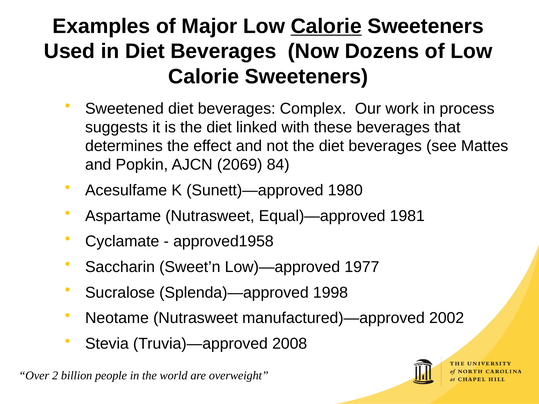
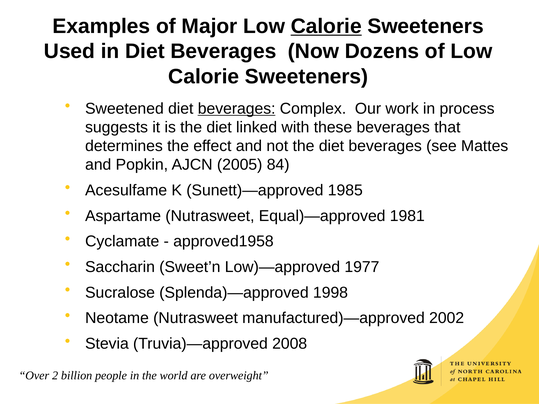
beverages underline: none -> present (237, 109)
2069: 2069 -> 2005 (240, 165)
1980: 1980 -> 1985 (345, 190)
